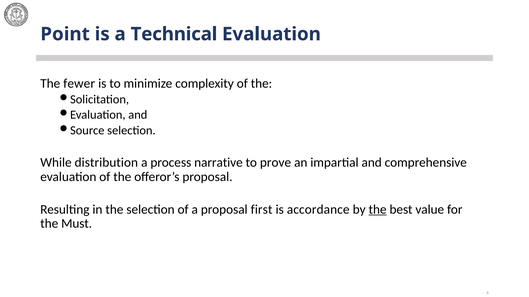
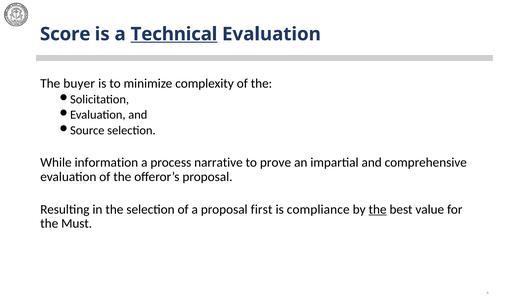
Point: Point -> Score (65, 34)
Technical underline: none -> present (174, 34)
fewer: fewer -> buyer (79, 84)
distribution: distribution -> information (106, 163)
accordance: accordance -> compliance (318, 210)
